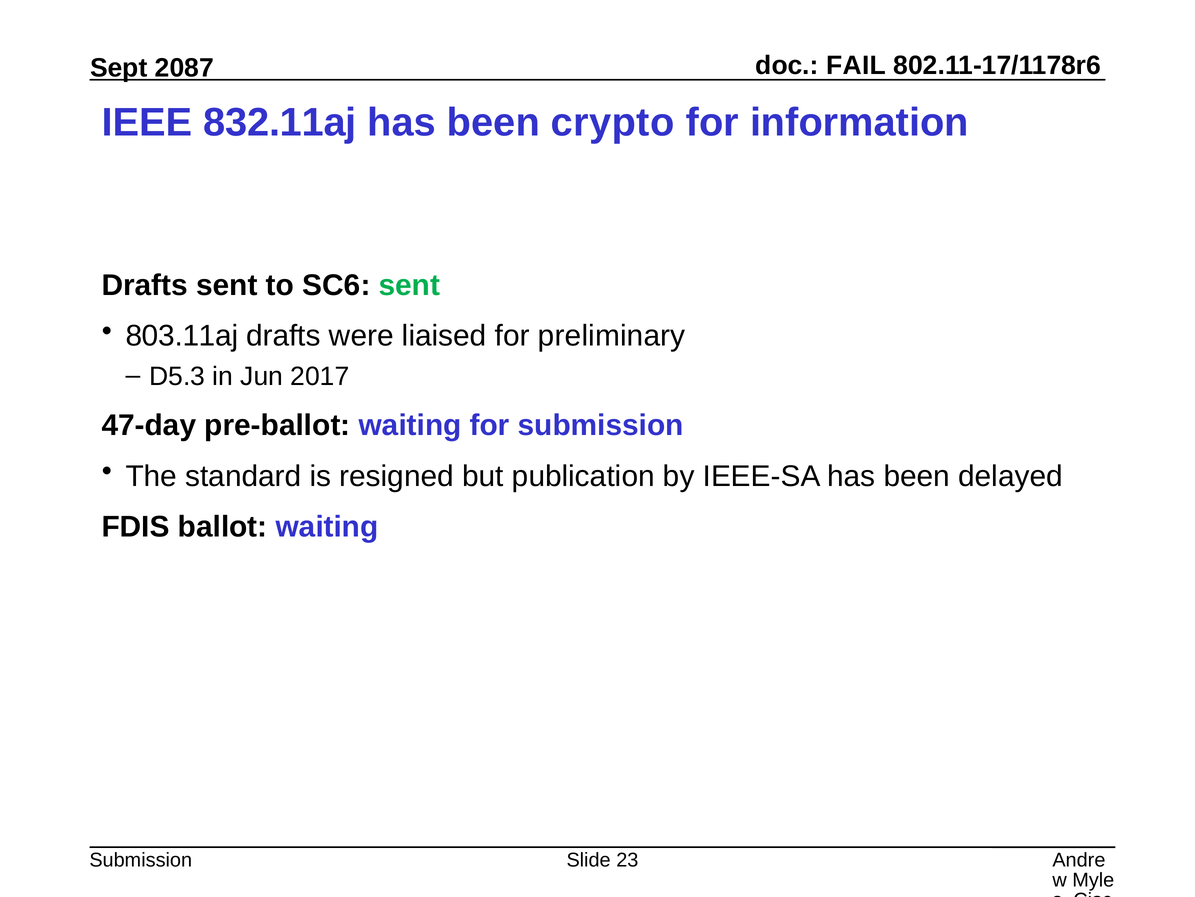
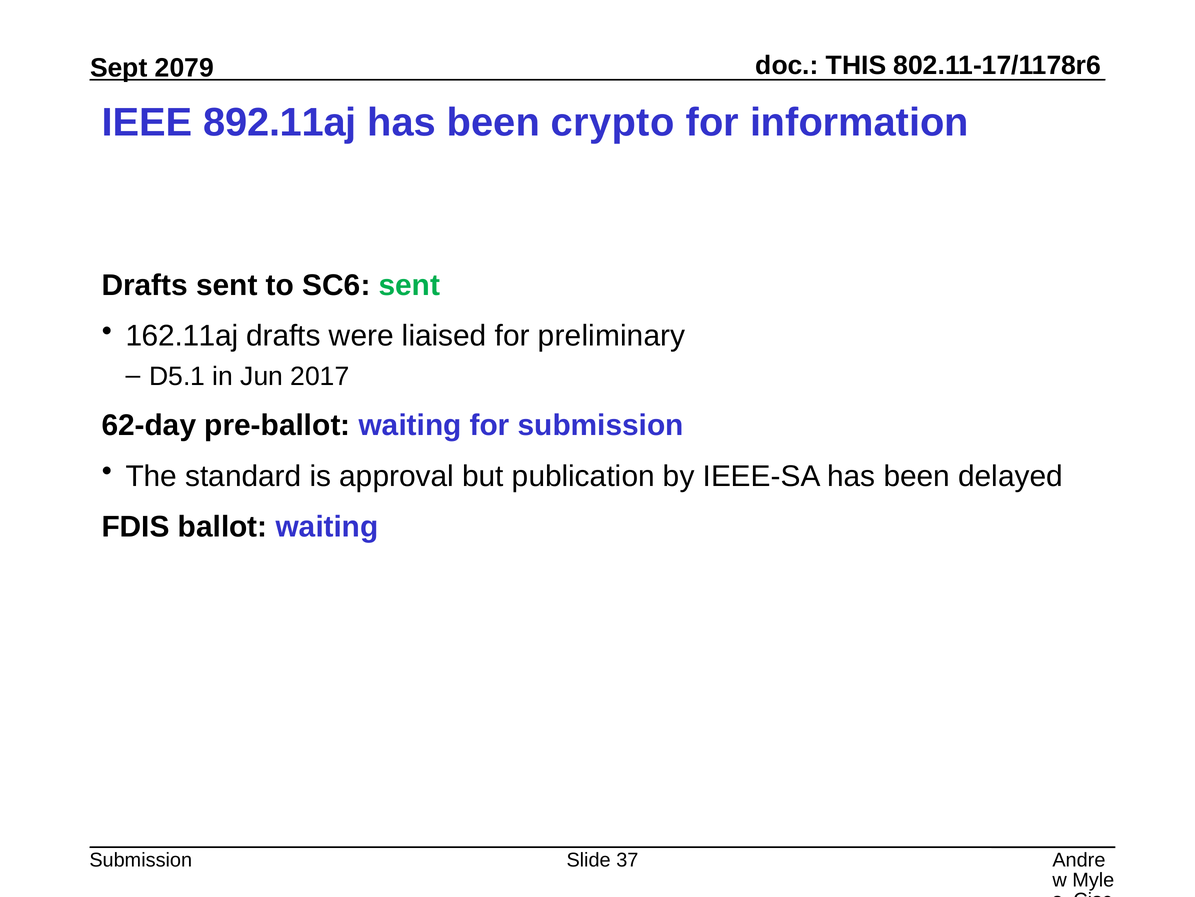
FAIL: FAIL -> THIS (856, 66)
2087: 2087 -> 2079 (184, 68)
832.11aj: 832.11aj -> 892.11aj (280, 122)
803.11aj: 803.11aj -> 162.11aj (182, 336)
D5.3: D5.3 -> D5.1 (177, 376)
47-day: 47-day -> 62-day (149, 425)
resigned: resigned -> approval (397, 476)
23: 23 -> 37 (627, 860)
